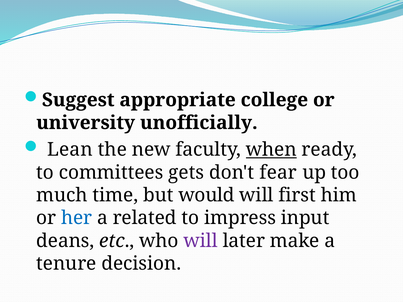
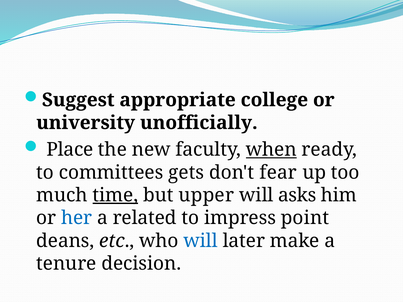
Lean: Lean -> Place (70, 150)
time underline: none -> present (115, 195)
would: would -> upper (206, 195)
first: first -> asks (297, 195)
input: input -> point (305, 218)
will colour: purple -> blue (201, 241)
